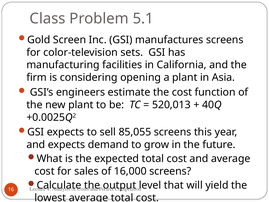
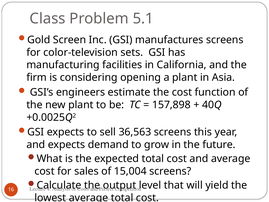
520,013: 520,013 -> 157,898 (171, 105)
85,055: 85,055 -> 36,563 (135, 132)
16,000: 16,000 -> 15,004 (130, 171)
